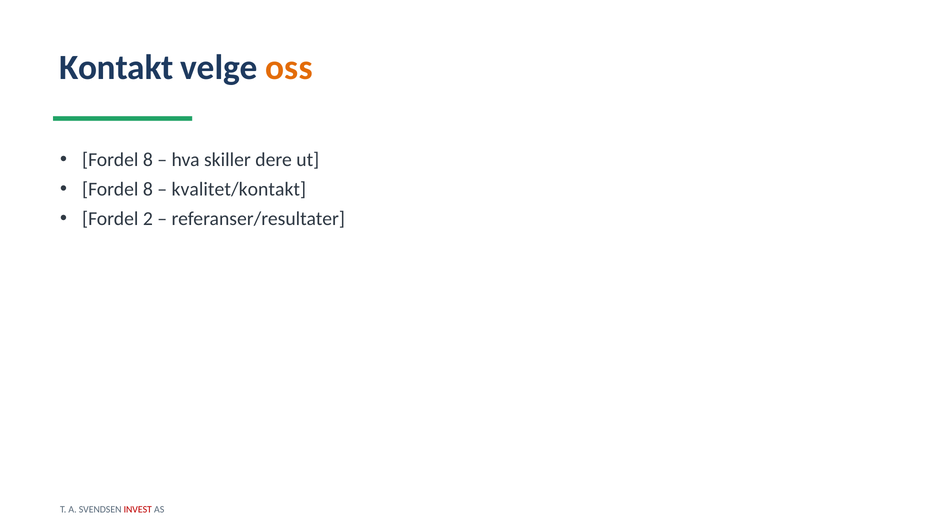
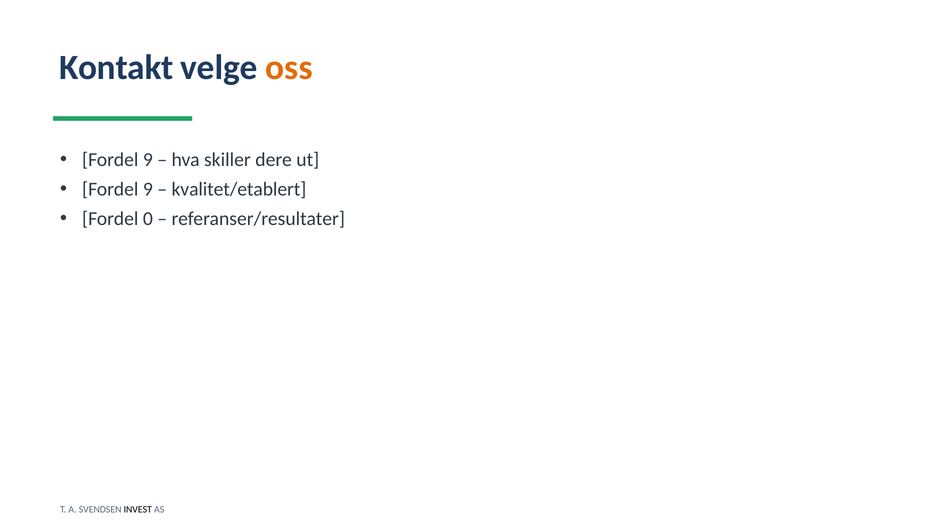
8: 8 -> 9 (148, 160)
8: 8 -> 9 (148, 189)
kvalitet/kontakt: kvalitet/kontakt -> kvalitet/etablert (239, 189)
2: 2 -> 0 (148, 219)
INVEST colour: red -> black (138, 509)
